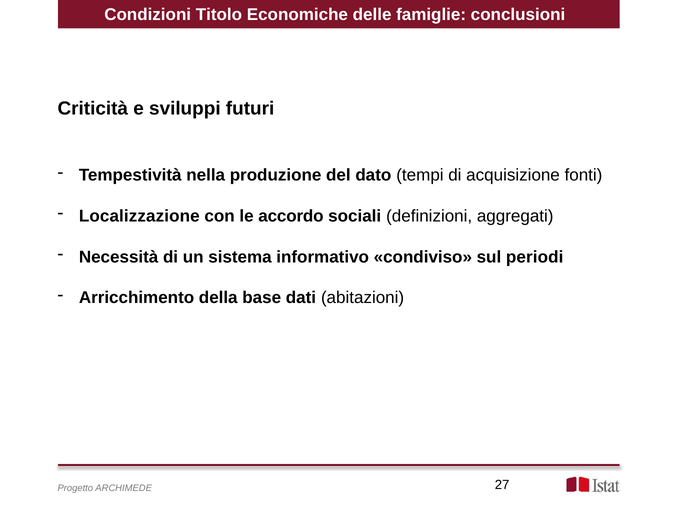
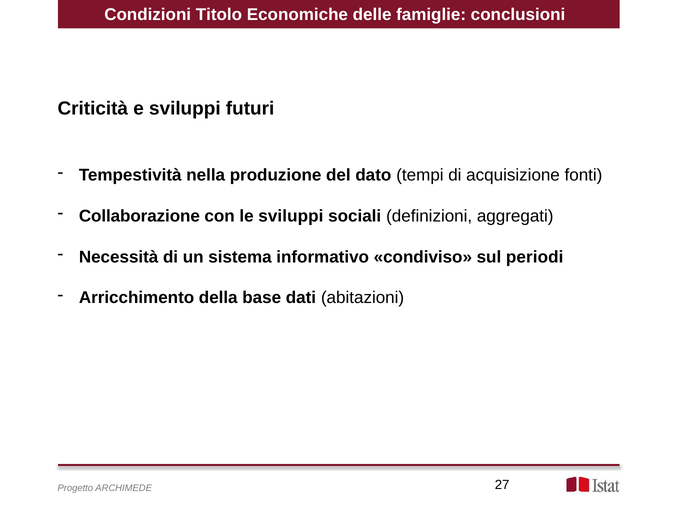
Localizzazione: Localizzazione -> Collaborazione (139, 216)
le accordo: accordo -> sviluppi (291, 216)
